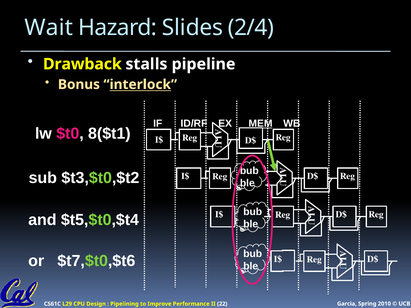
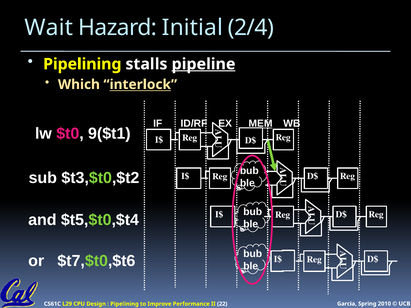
Slides: Slides -> Initial (192, 28)
Drawback: Drawback -> Pipelining (82, 64)
pipeline underline: none -> present (204, 64)
Bonus: Bonus -> Which (79, 85)
8($t1: 8($t1 -> 9($t1 (109, 134)
